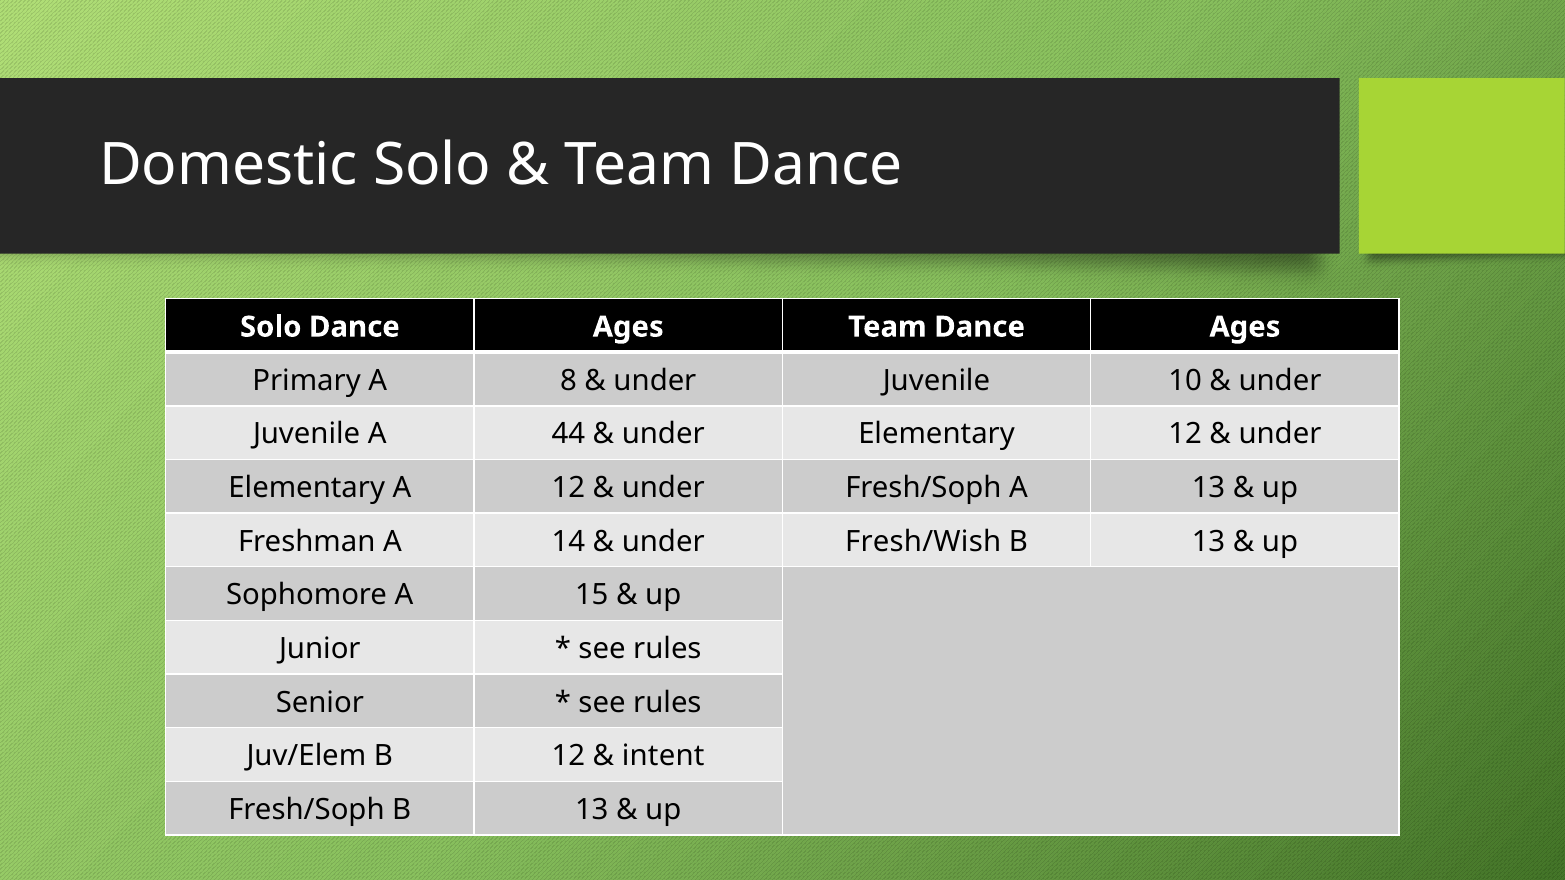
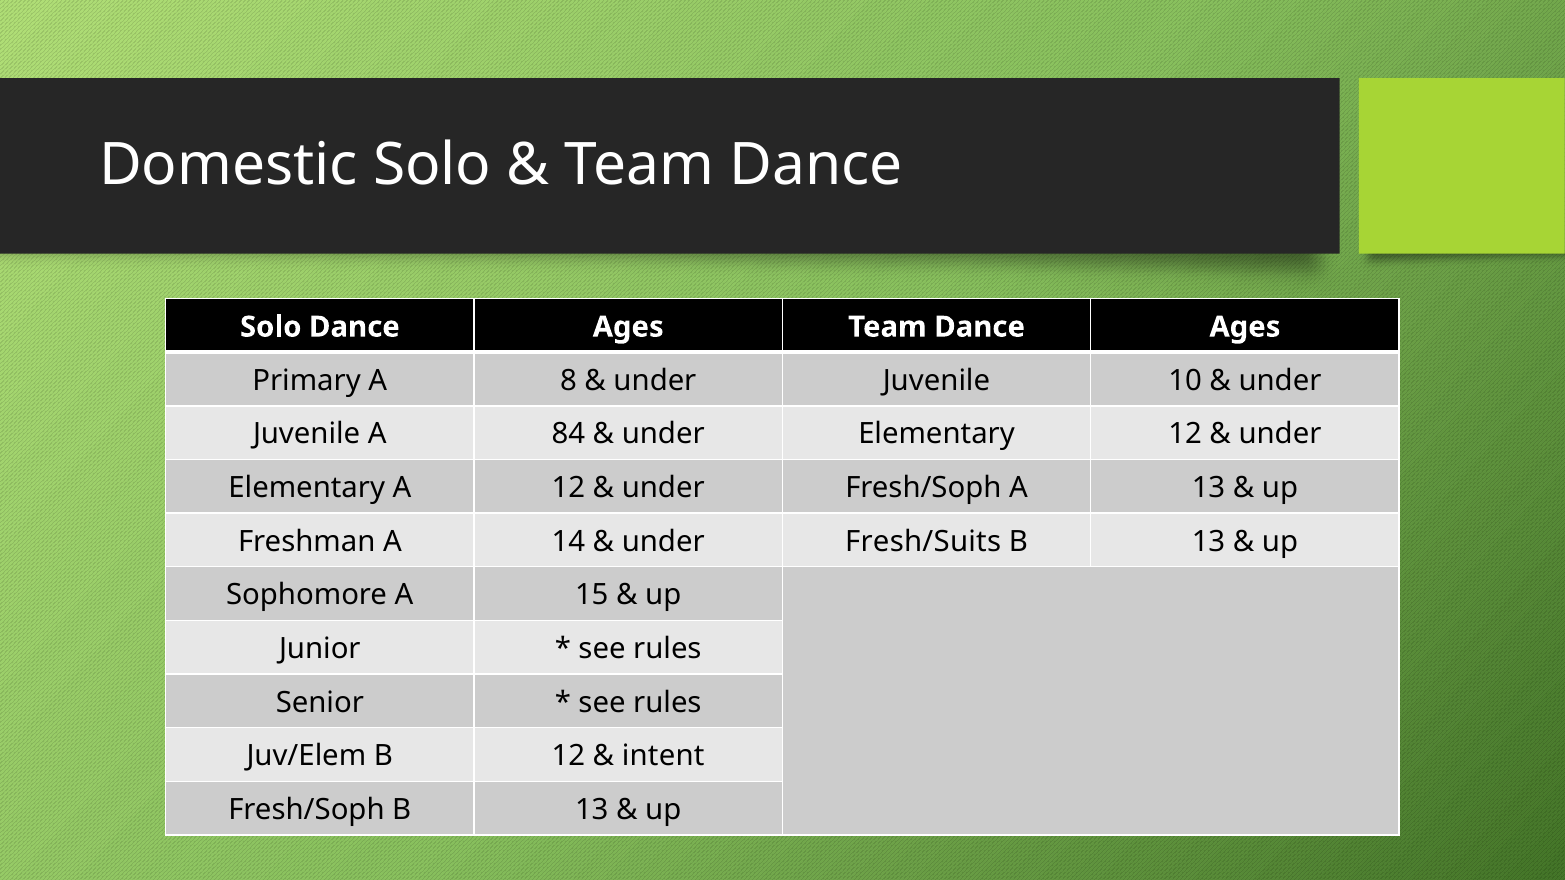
44: 44 -> 84 (568, 434)
Fresh/Wish: Fresh/Wish -> Fresh/Suits (923, 542)
